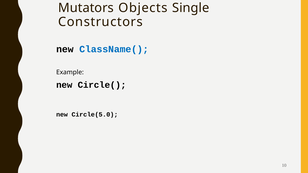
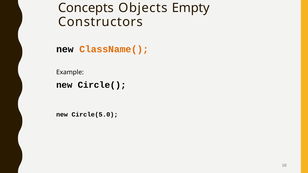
Mutators: Mutators -> Concepts (86, 8)
Single: Single -> Empty (191, 8)
ClassName( colour: blue -> orange (114, 49)
